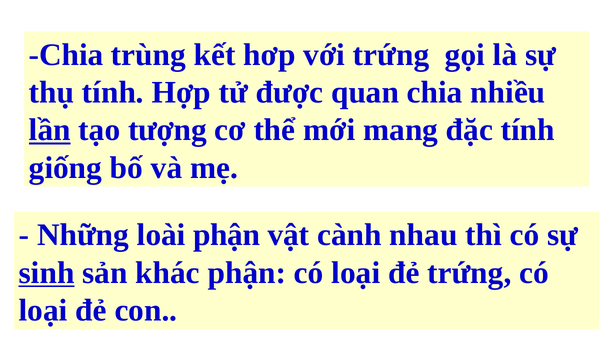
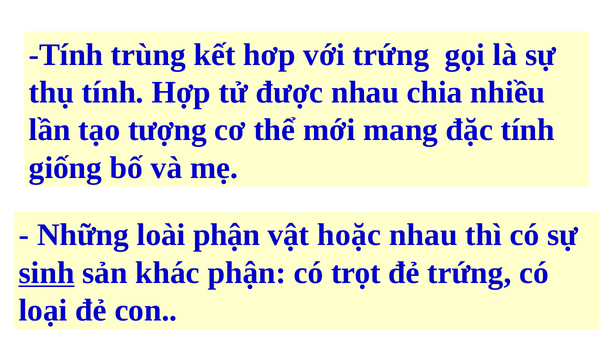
Chia: Chia -> Tính (66, 55)
được quan: quan -> nhau (365, 92)
lần underline: present -> none (50, 130)
cành: cành -> hoặc (349, 235)
loại: loại -> trọt (356, 273)
